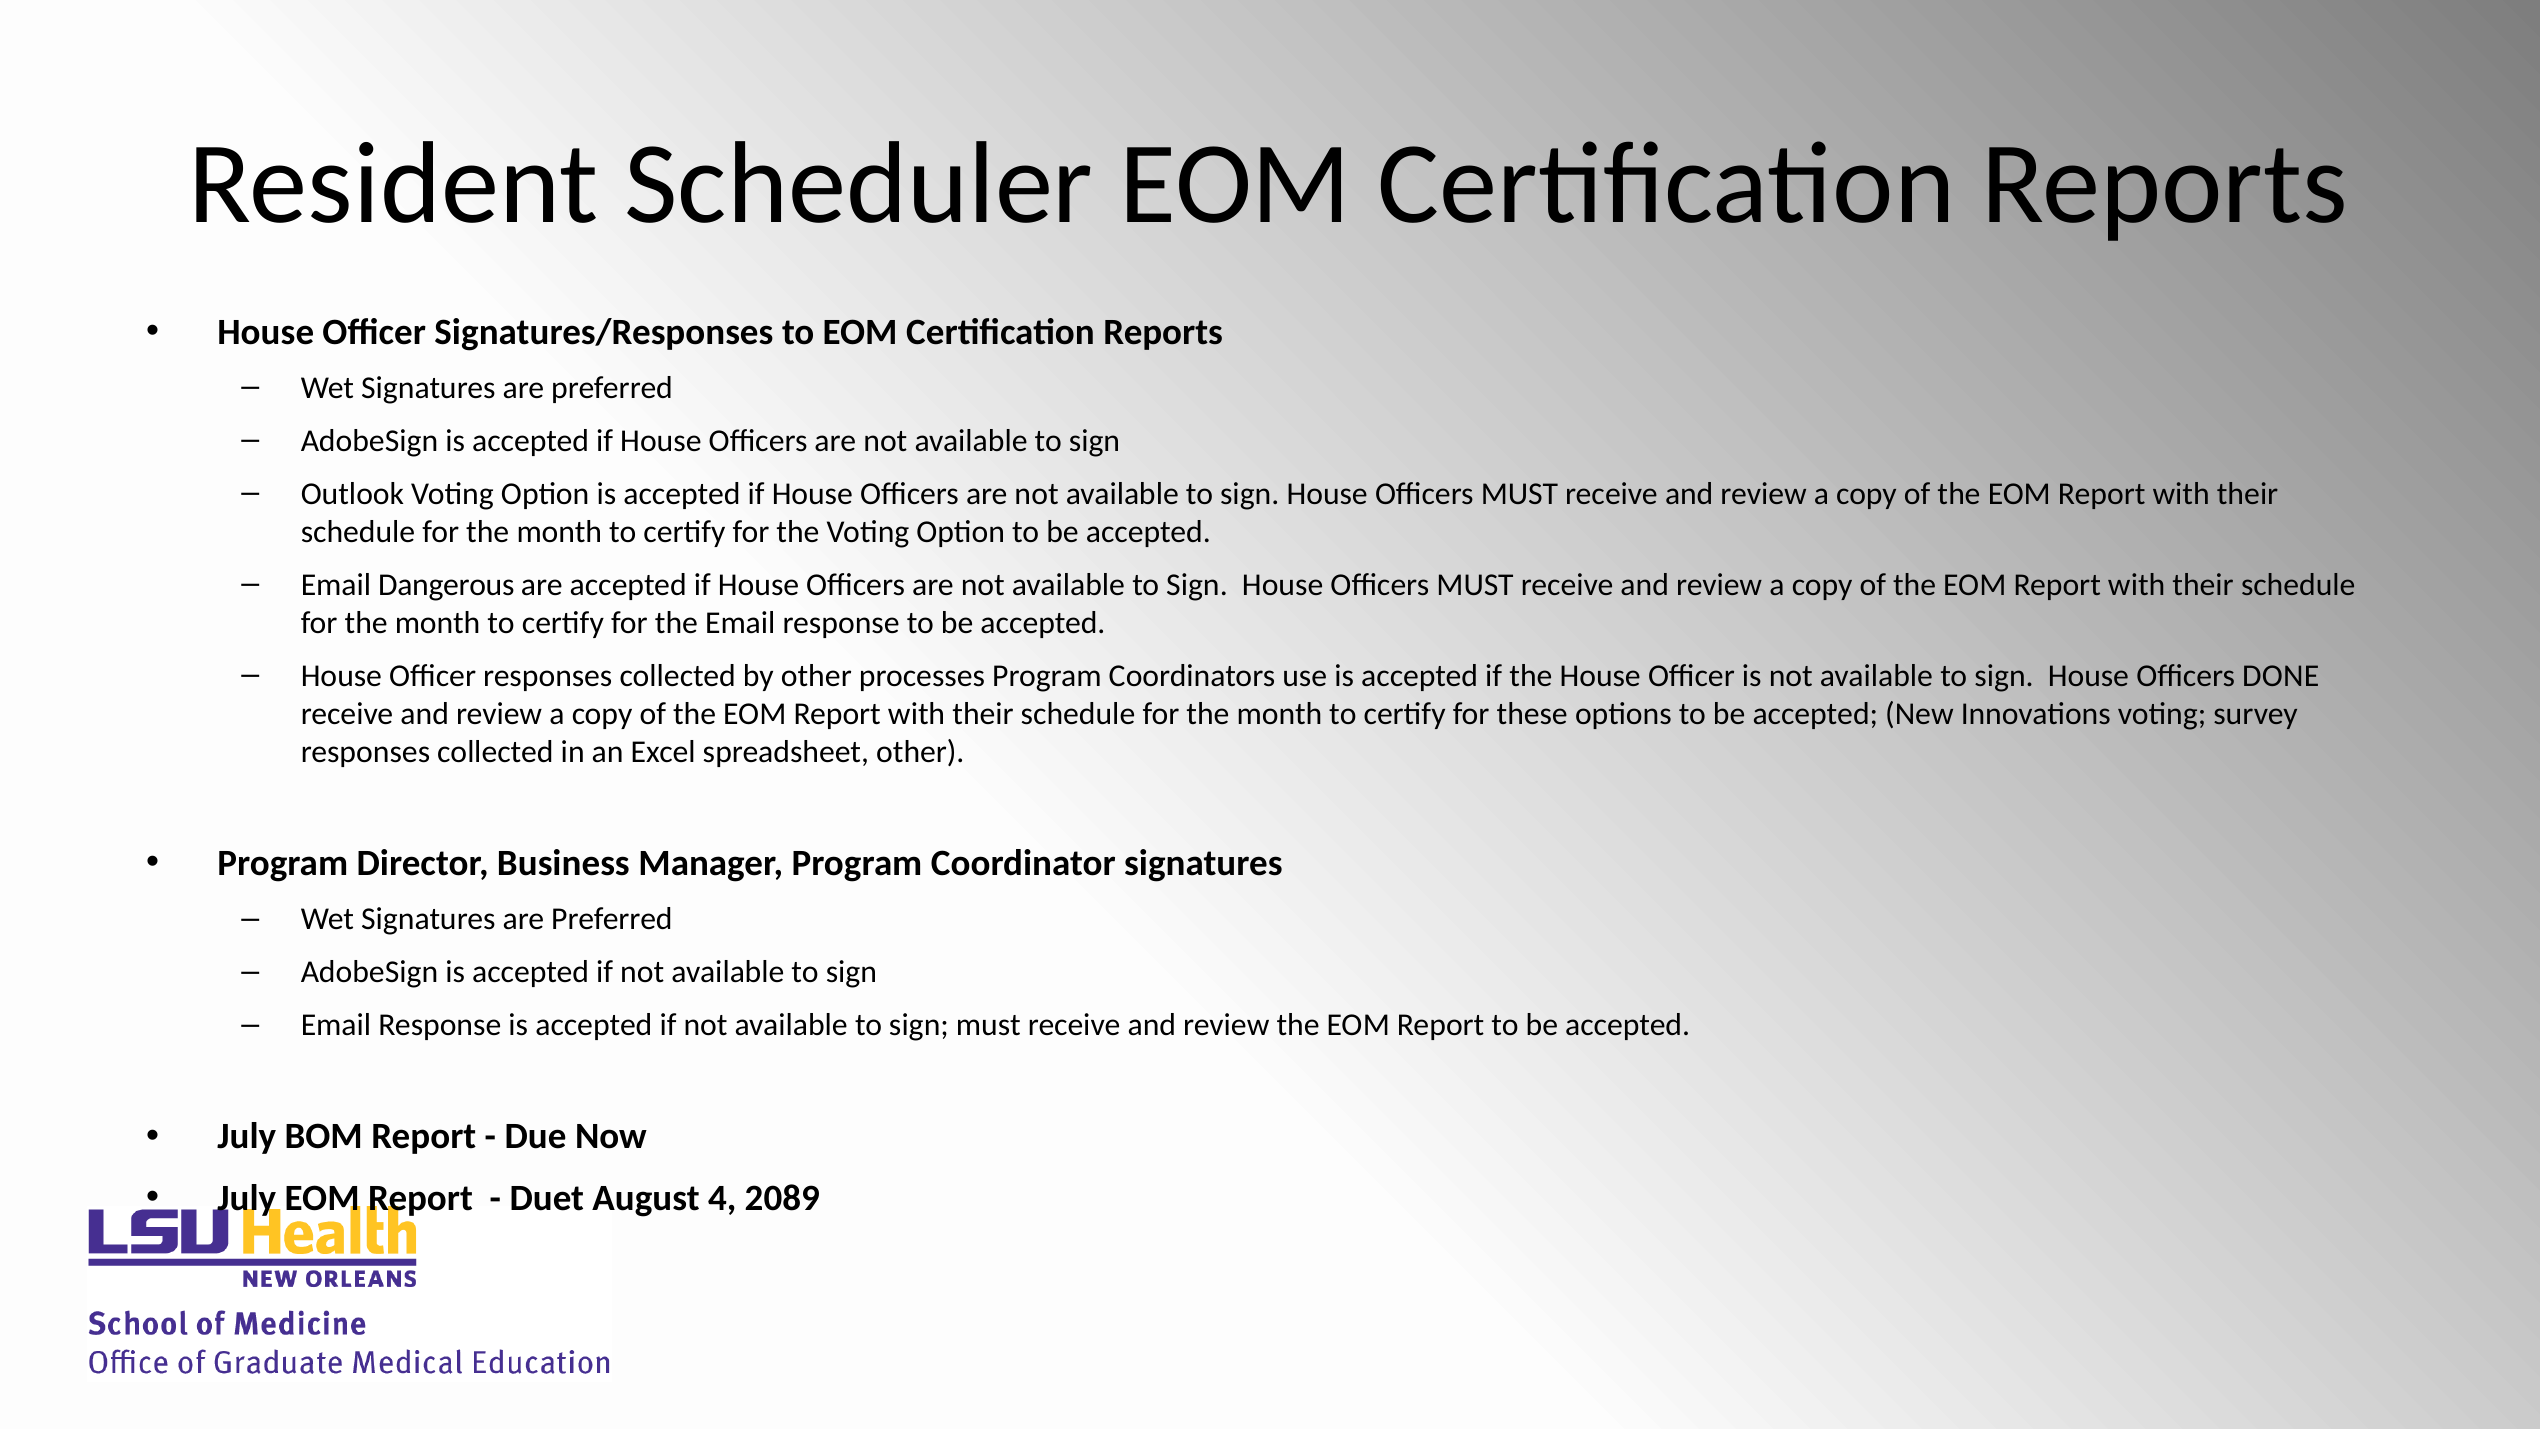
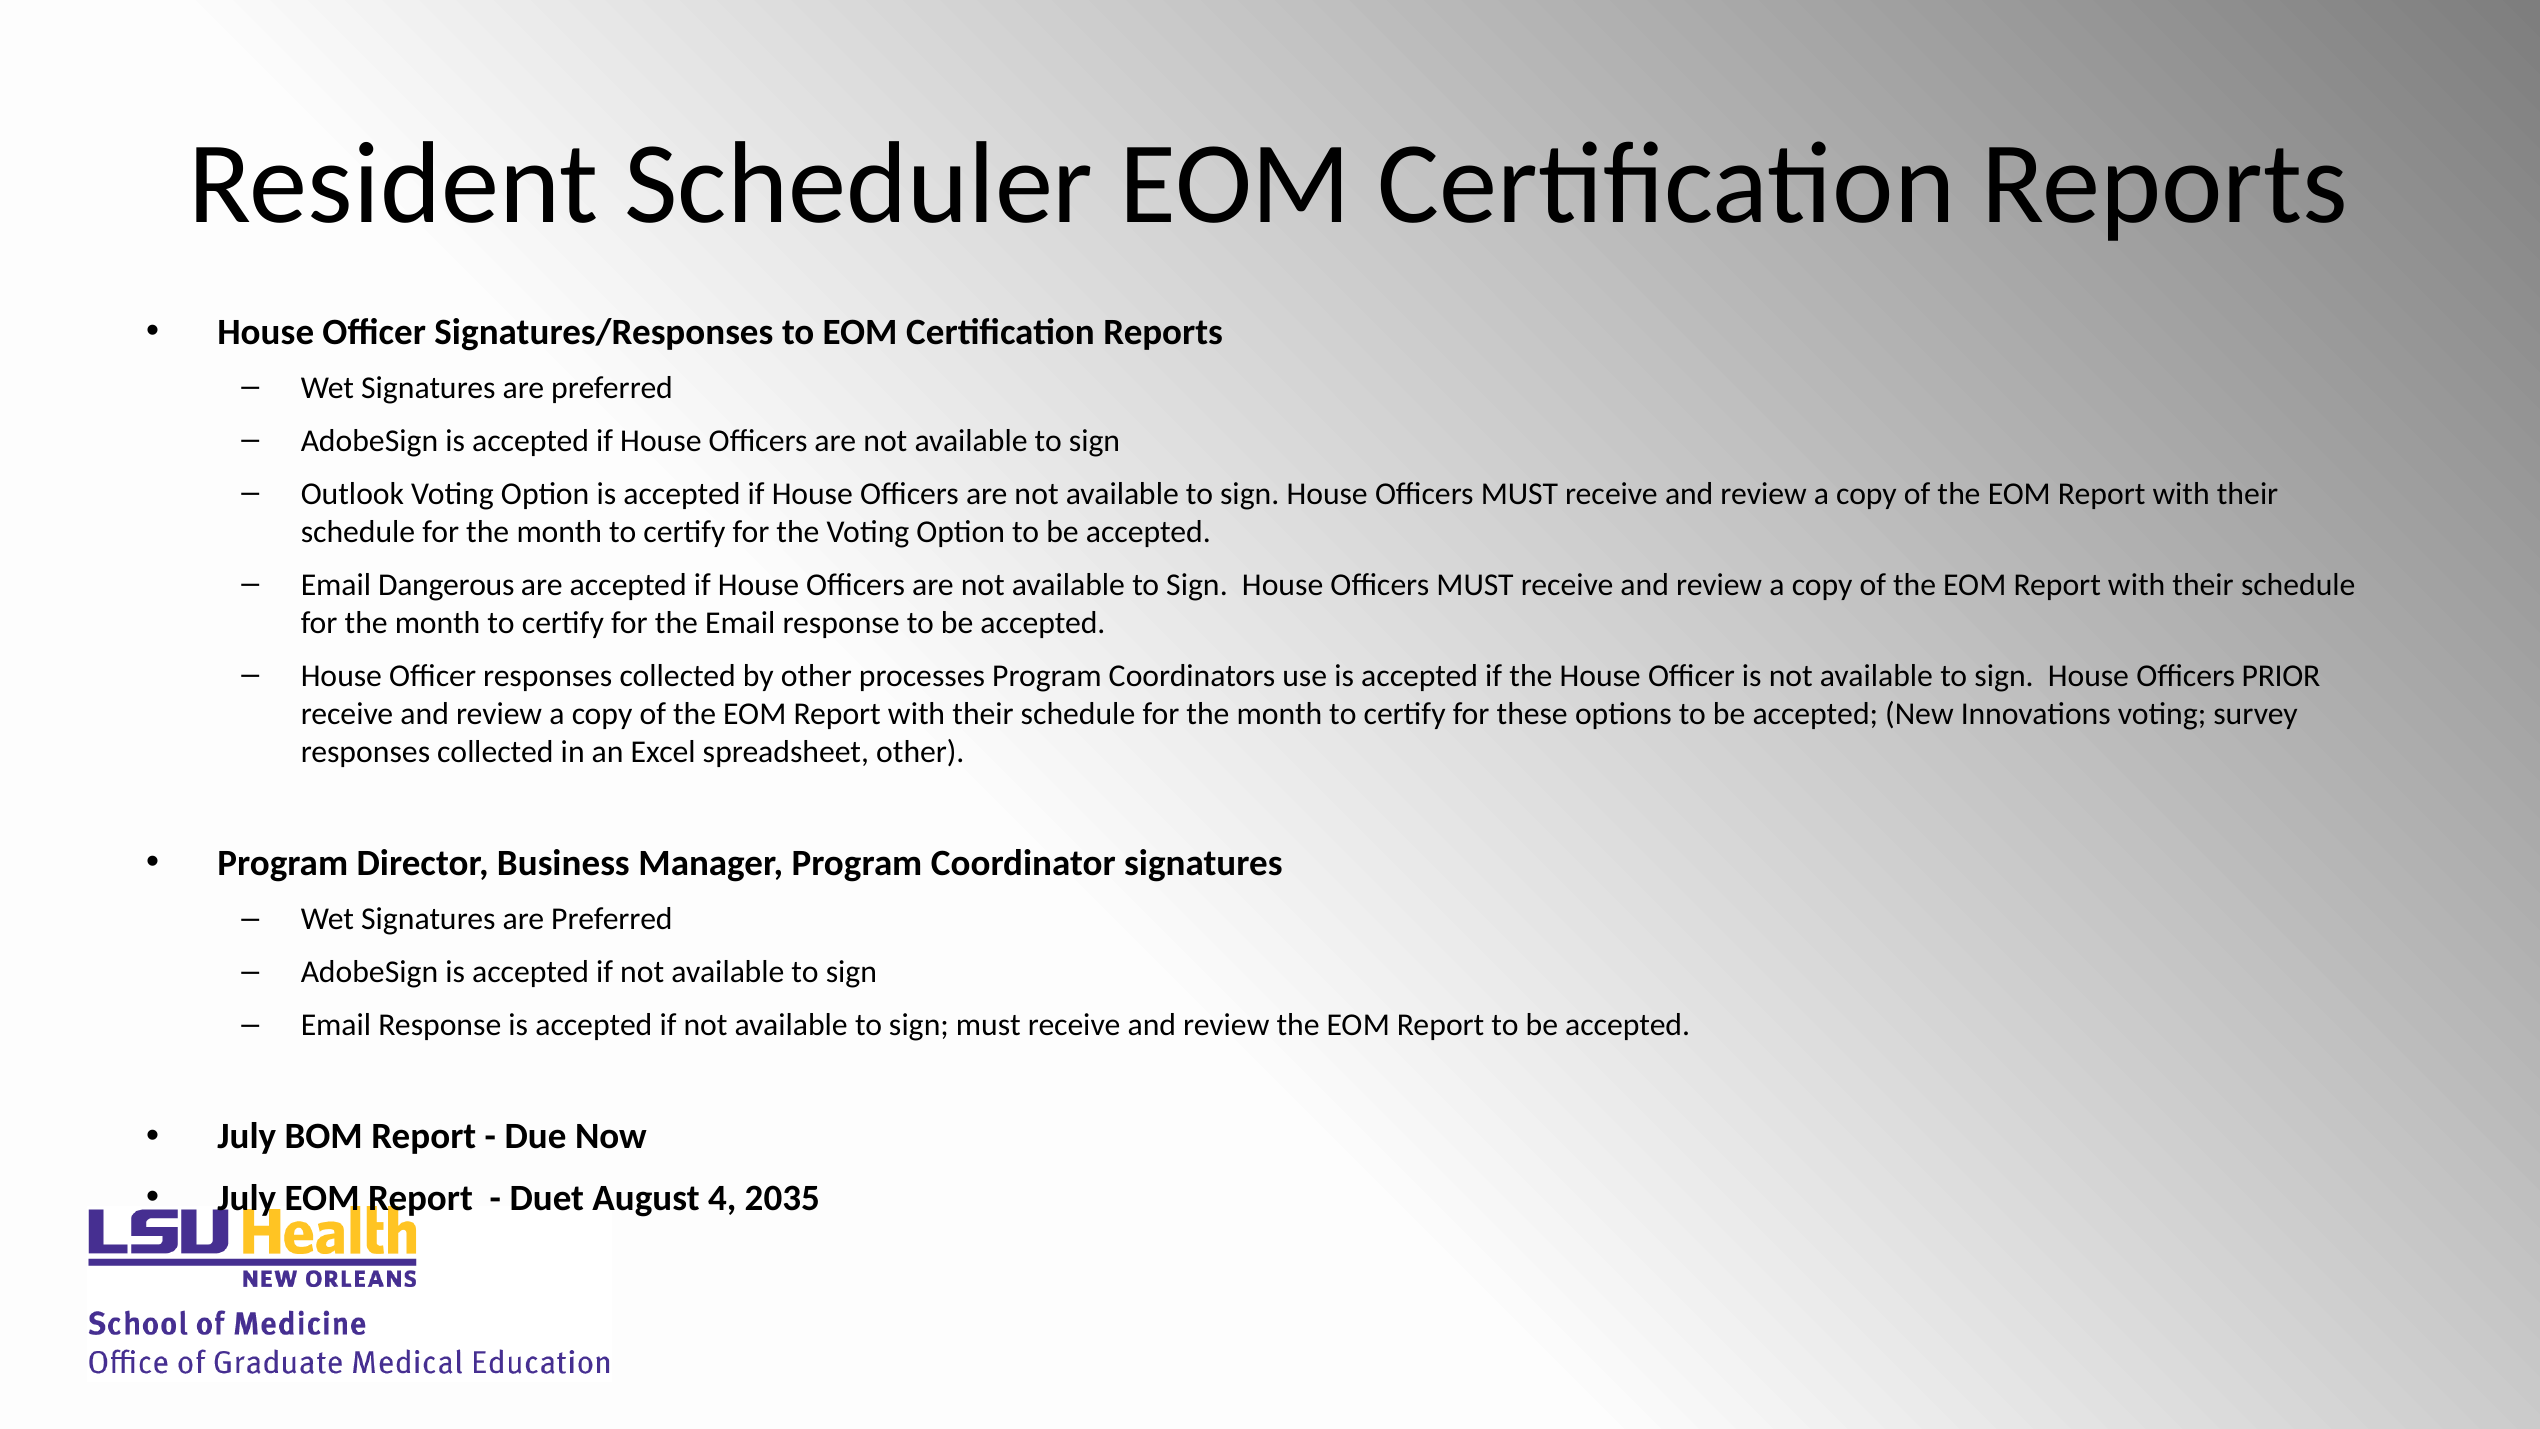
DONE: DONE -> PRIOR (2281, 676)
2089: 2089 -> 2035 (782, 1198)
